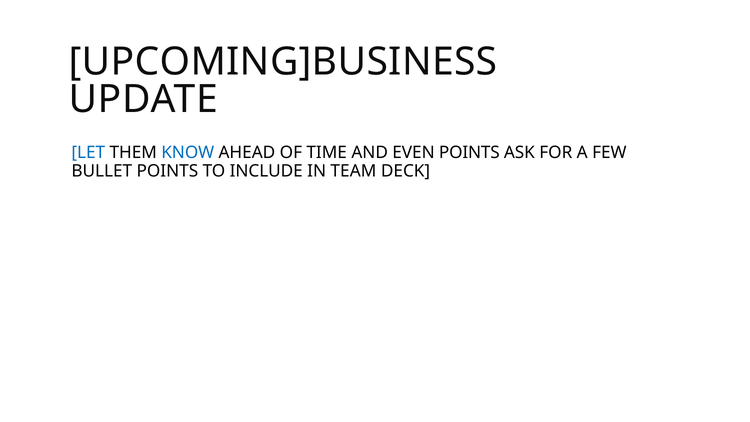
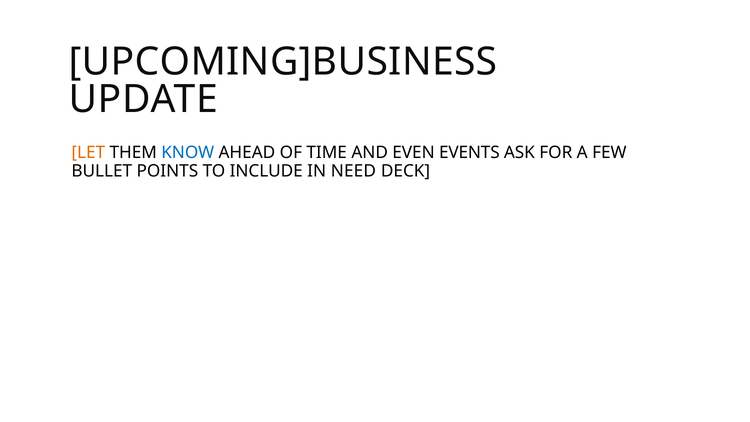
LET colour: blue -> orange (88, 153)
EVEN POINTS: POINTS -> EVENTS (469, 153)
TEAM: TEAM -> NEED (353, 171)
